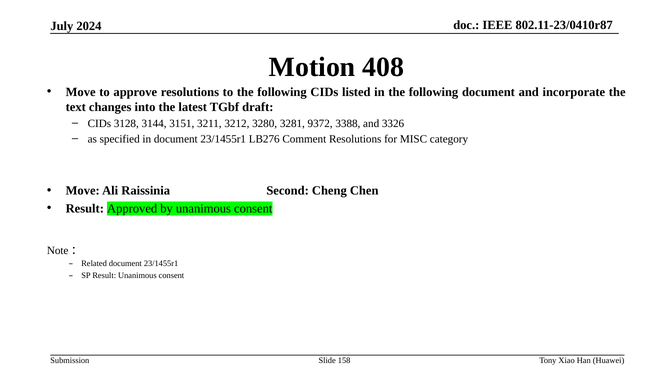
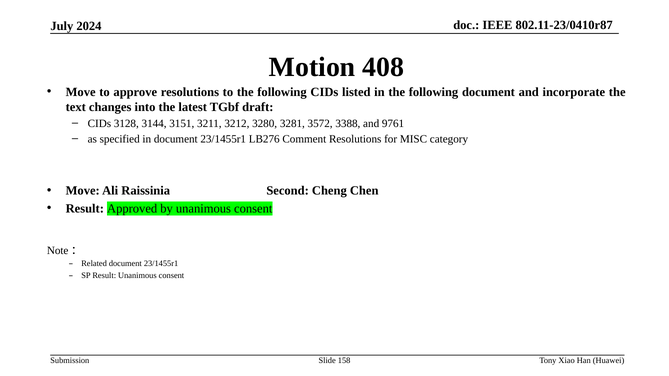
9372: 9372 -> 3572 (320, 123)
3326: 3326 -> 9761 (393, 123)
